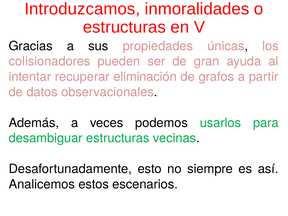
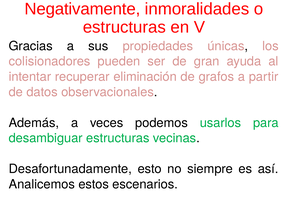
Introduzcamos: Introduzcamos -> Negativamente (82, 9)
